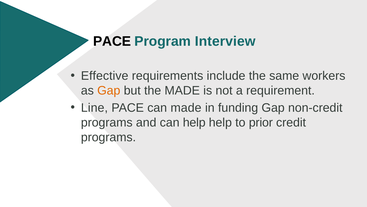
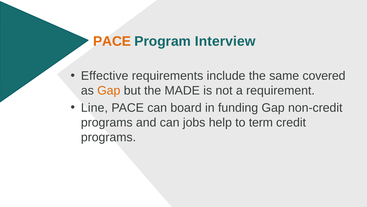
PACE colour: black -> orange (112, 41)
workers: workers -> covered (324, 76)
can made: made -> board (186, 108)
can help: help -> jobs (194, 122)
prior: prior -> term (261, 122)
